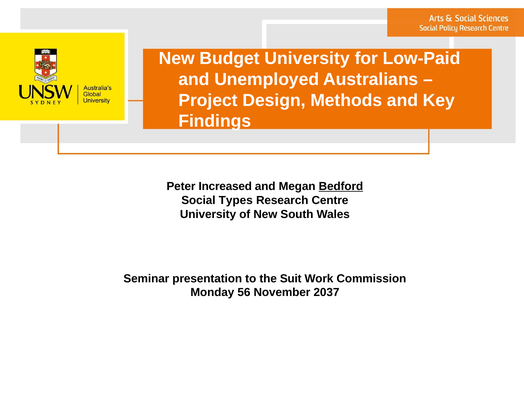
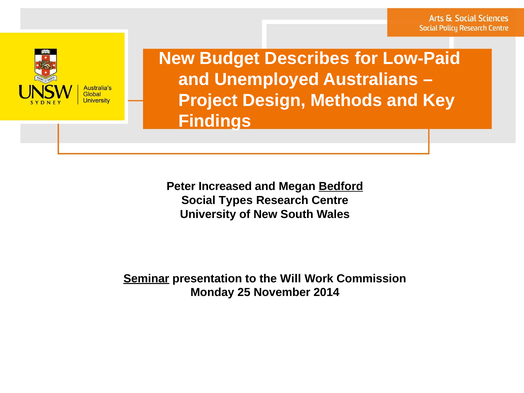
Budget University: University -> Describes (307, 58)
Seminar underline: none -> present (146, 279)
Suit: Suit -> Will (291, 279)
56: 56 -> 25 (244, 292)
2037: 2037 -> 2014 (326, 292)
